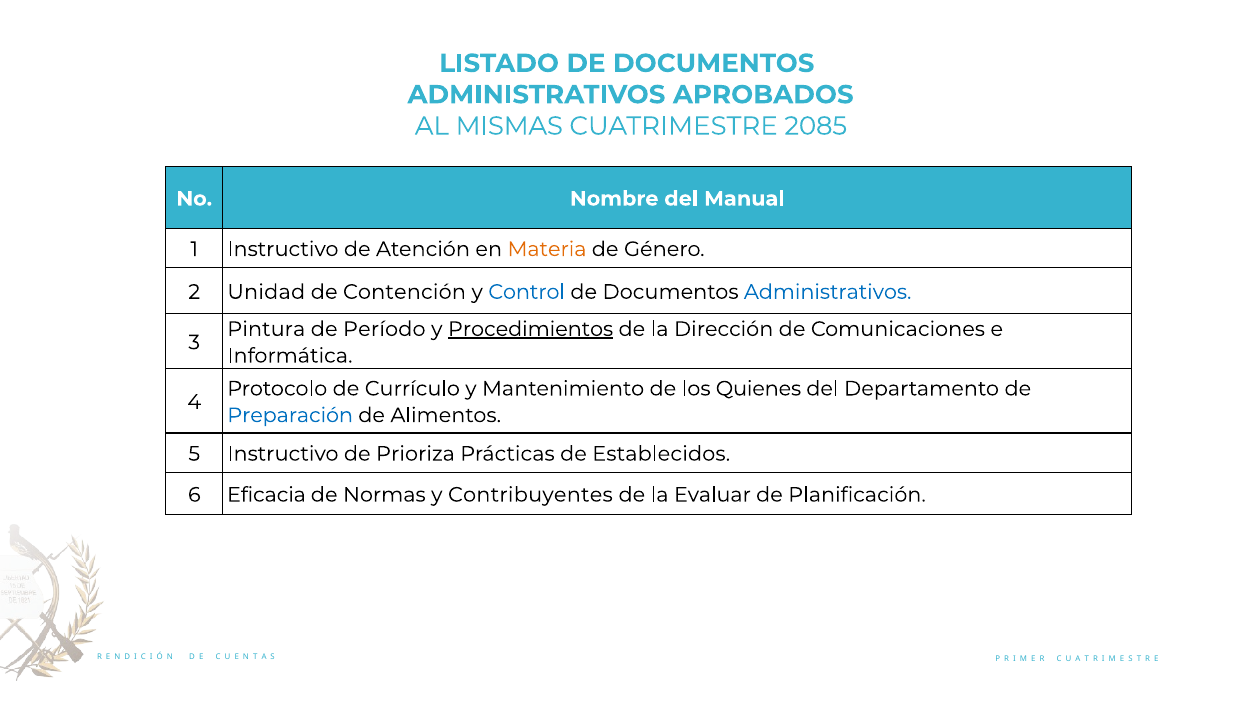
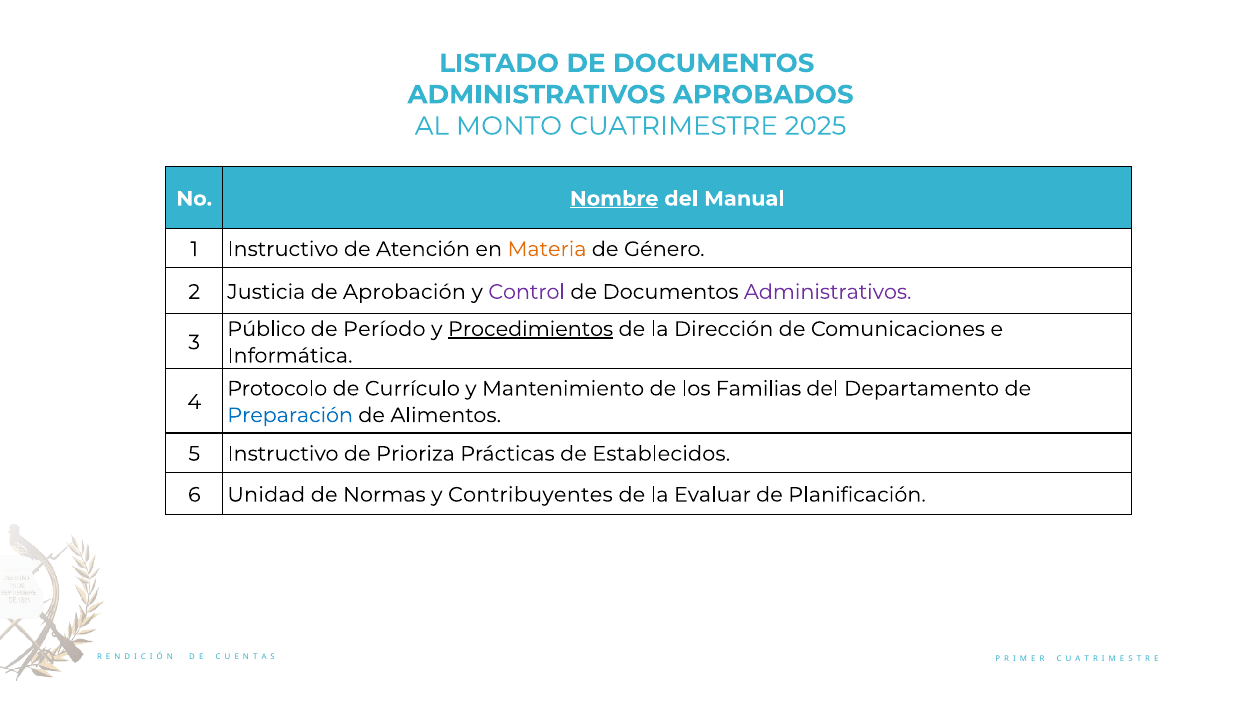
MISMAS: MISMAS -> MONTO (509, 126)
2085: 2085 -> 2025 (816, 126)
Nombre underline: none -> present (614, 199)
Unidad: Unidad -> Justicia (266, 292)
Contención: Contención -> Aprobación (404, 292)
Control colour: blue -> purple (527, 292)
Administrativos colour: blue -> purple (828, 292)
Pintura: Pintura -> Público (266, 329)
Quienes: Quienes -> Familias (758, 389)
Eficacia: Eficacia -> Unidad (266, 495)
